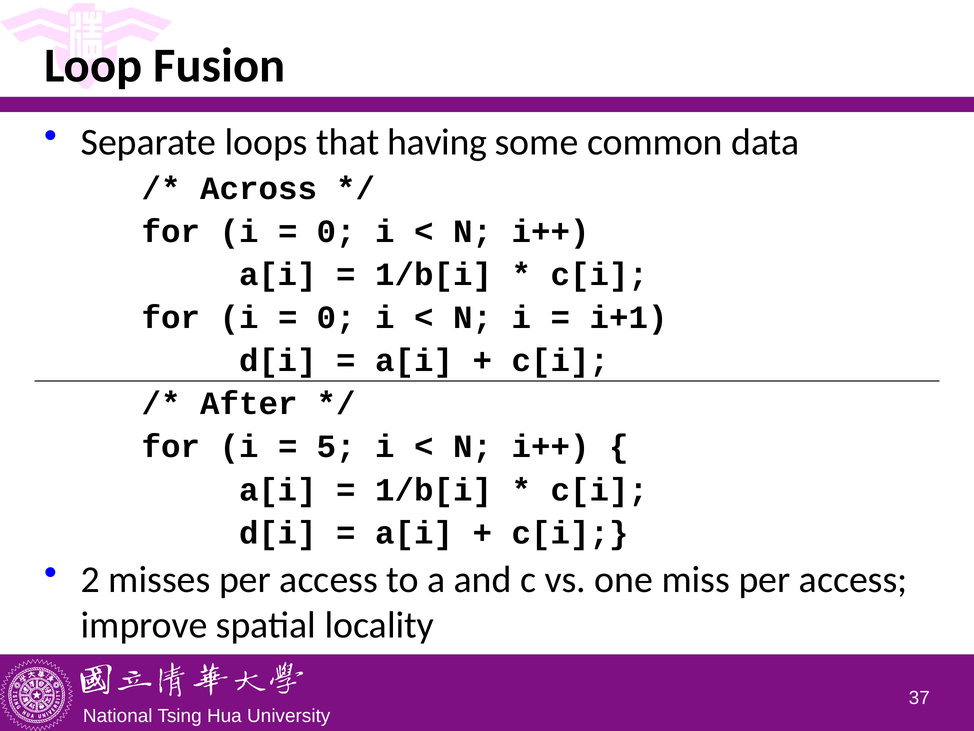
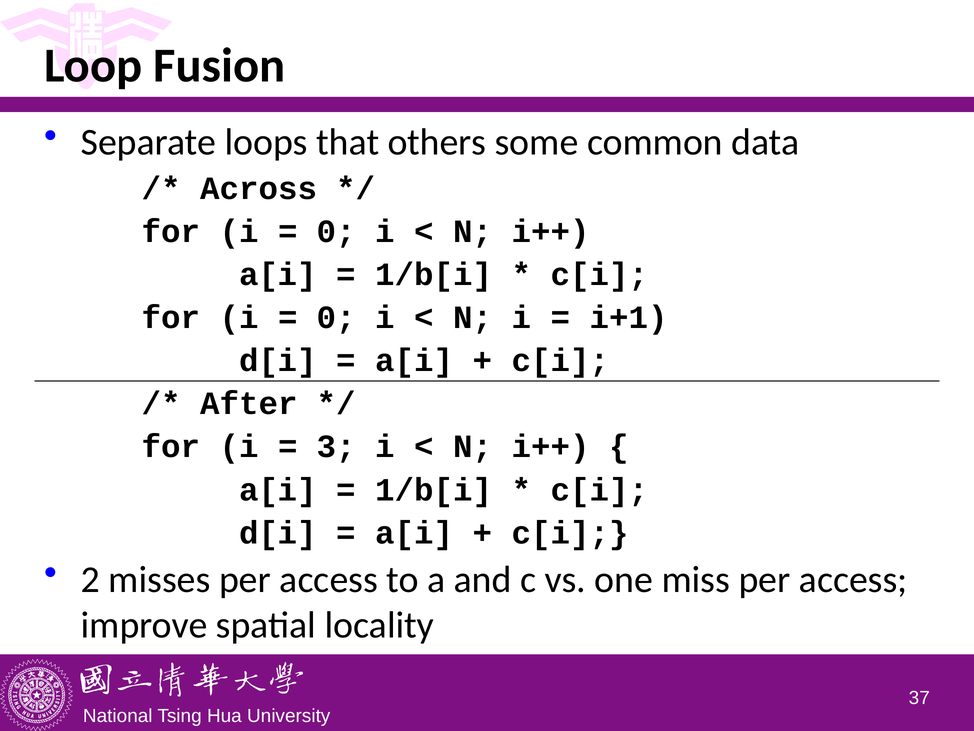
having: having -> others (437, 142)
5: 5 -> 3 (336, 446)
